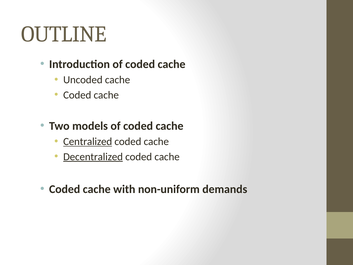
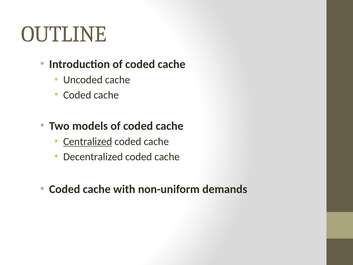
Decentralized underline: present -> none (93, 157)
